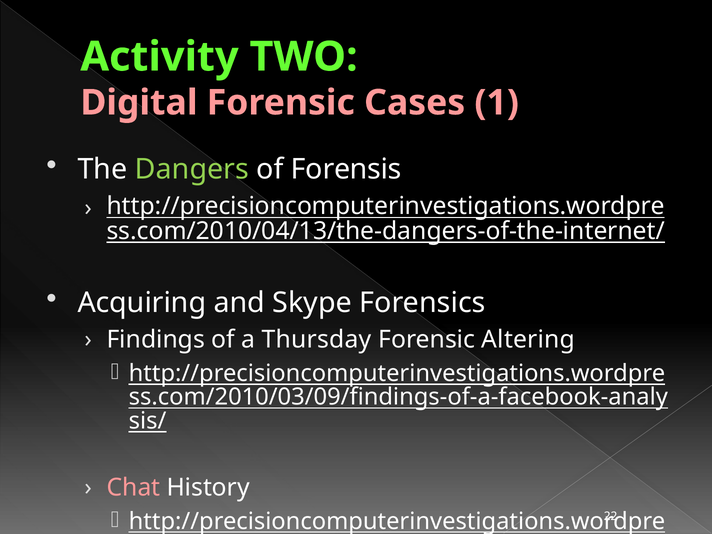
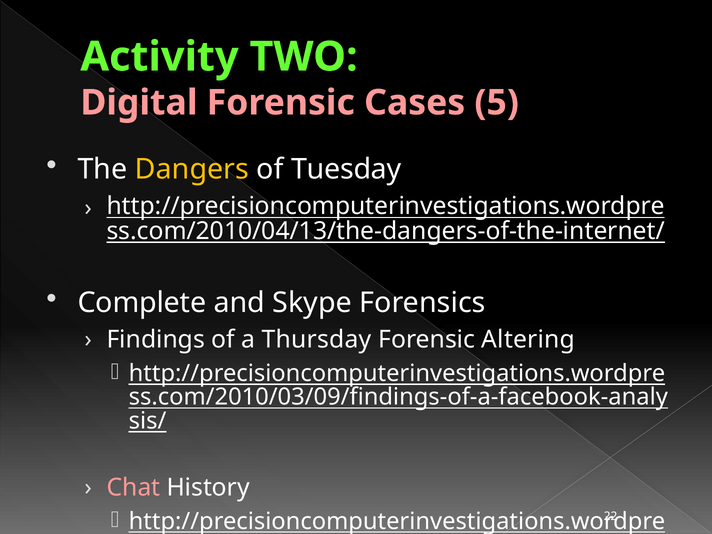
1: 1 -> 5 (497, 103)
Dangers colour: light green -> yellow (192, 169)
Forensis: Forensis -> Tuesday (346, 169)
Acquiring: Acquiring -> Complete (142, 303)
